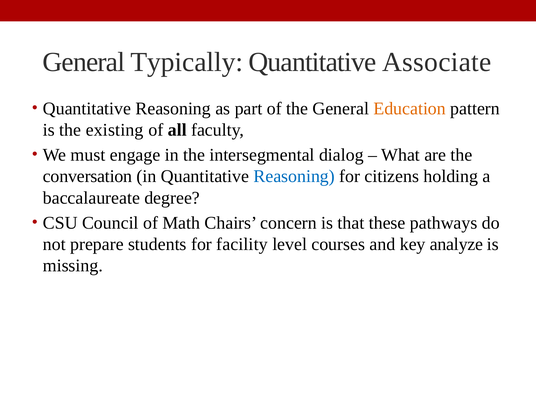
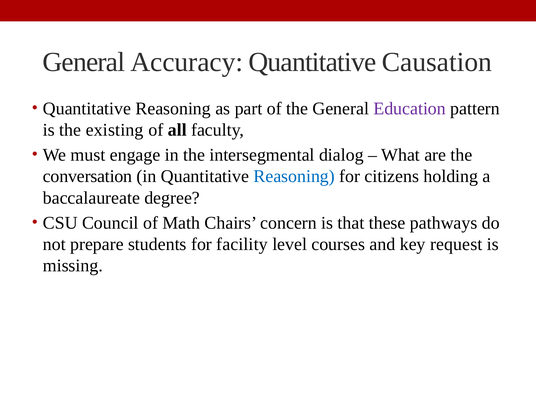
Typically: Typically -> Accuracy (187, 62)
Associate: Associate -> Causation (437, 62)
Education colour: orange -> purple (410, 108)
analyze: analyze -> request (456, 244)
